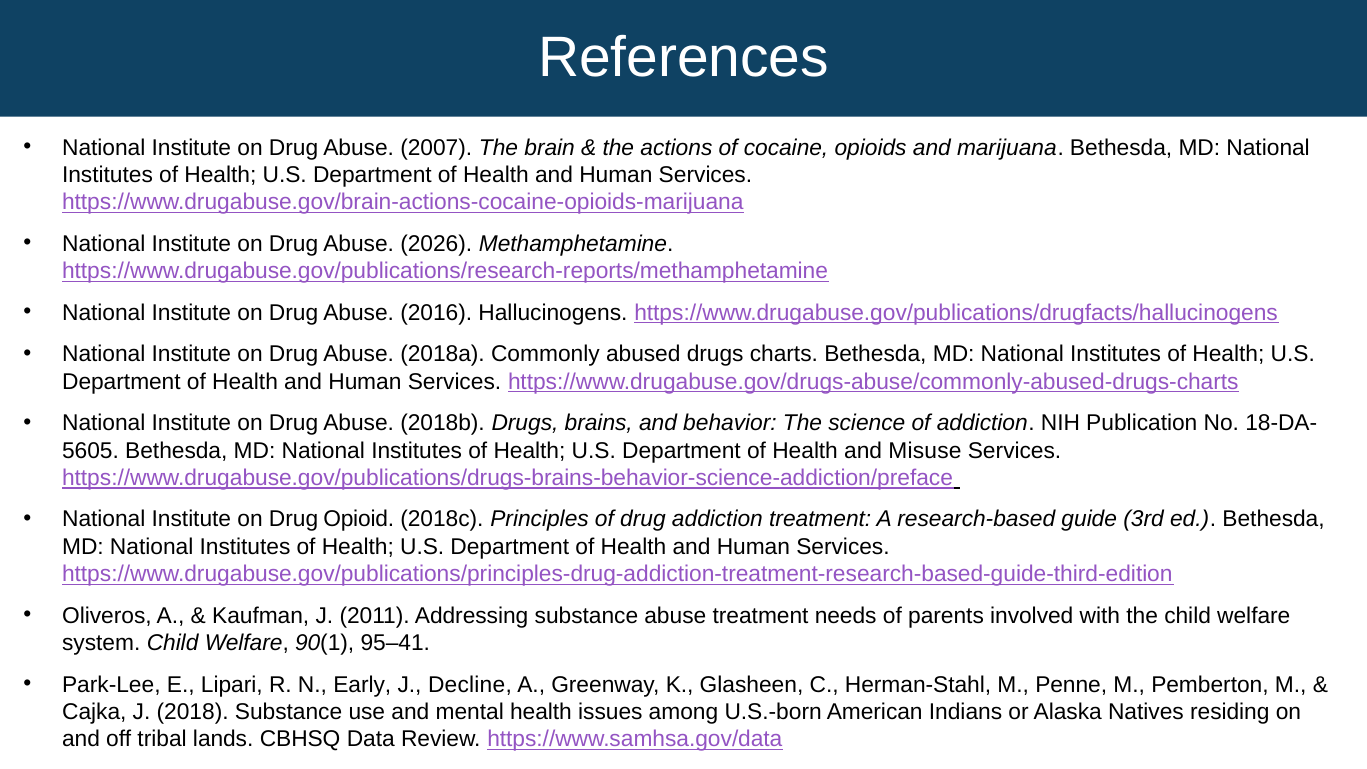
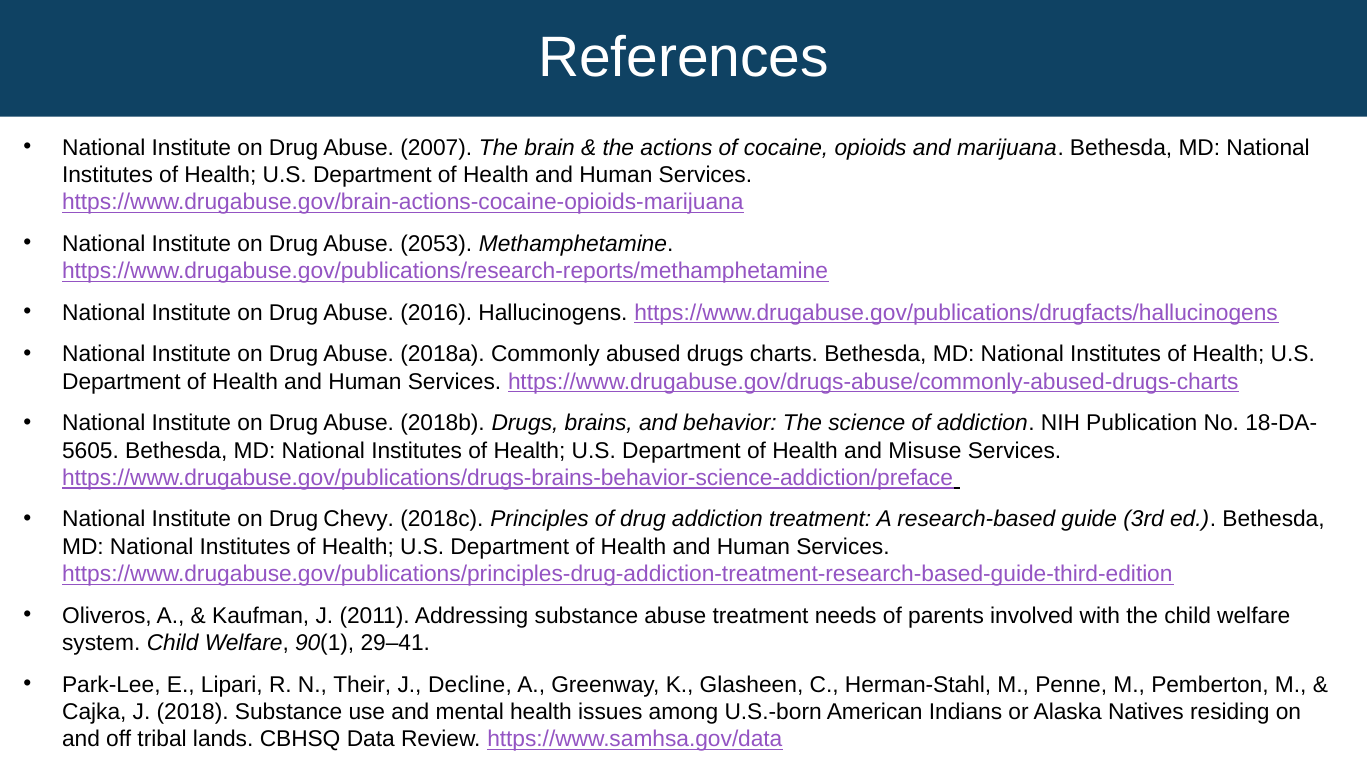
2026: 2026 -> 2053 (436, 244)
Opioid: Opioid -> Chevy (359, 519)
95–41: 95–41 -> 29–41 (395, 643)
Early: Early -> Their (362, 684)
